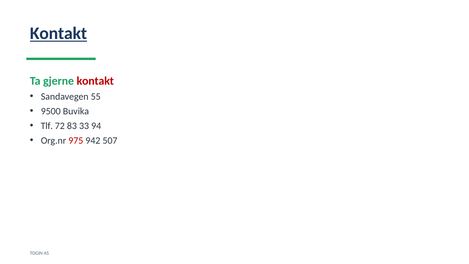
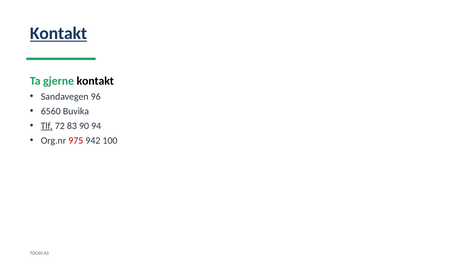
kontakt colour: red -> black (95, 81)
55: 55 -> 96 (96, 96)
9500: 9500 -> 6560 (51, 111)
Tlf underline: none -> present (47, 126)
33: 33 -> 90 (84, 126)
507: 507 -> 100 (110, 140)
